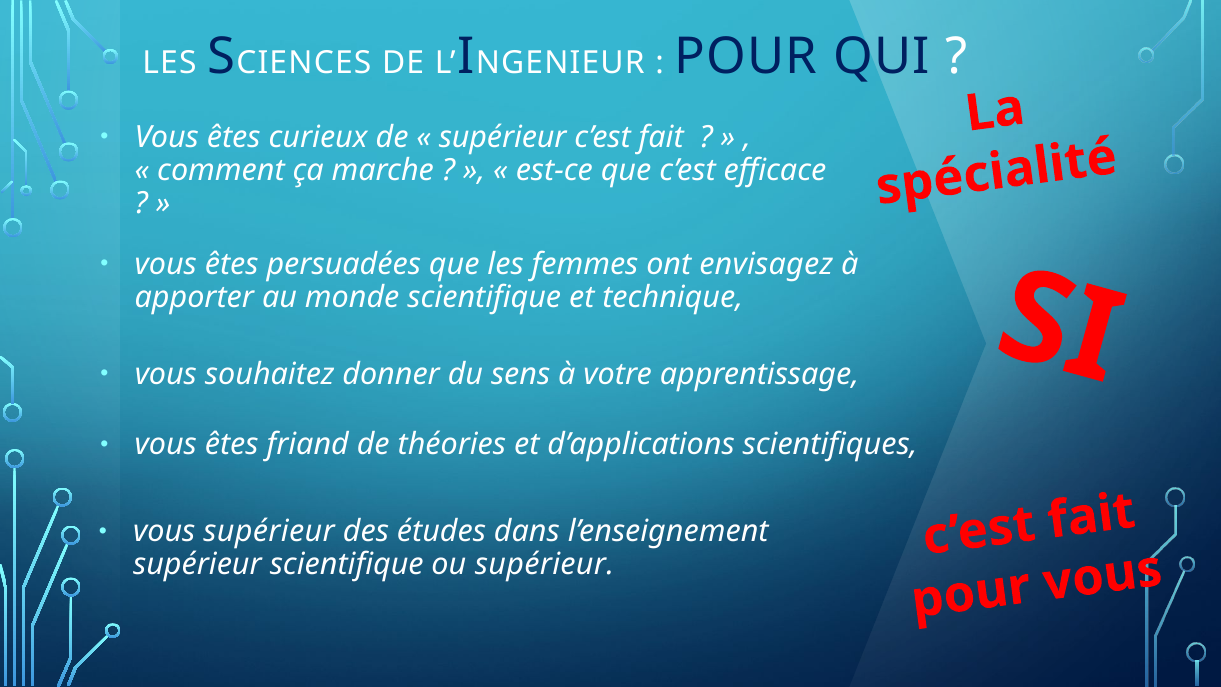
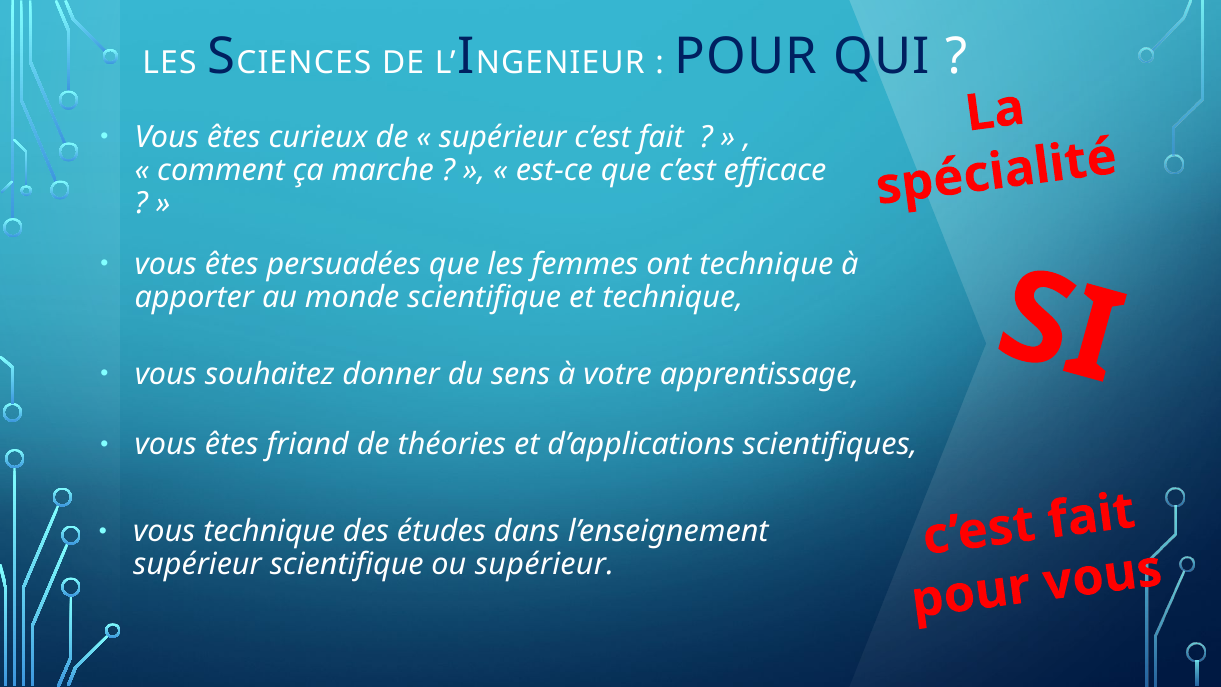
ont envisagez: envisagez -> technique (766, 264)
vous supérieur: supérieur -> technique (269, 532)
